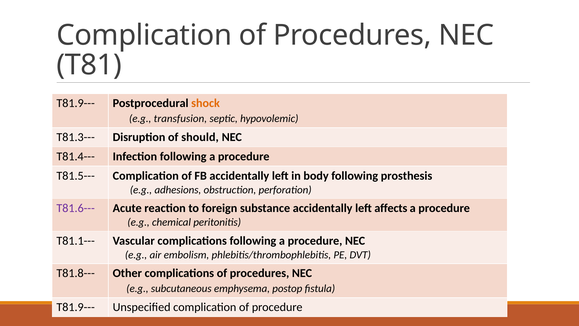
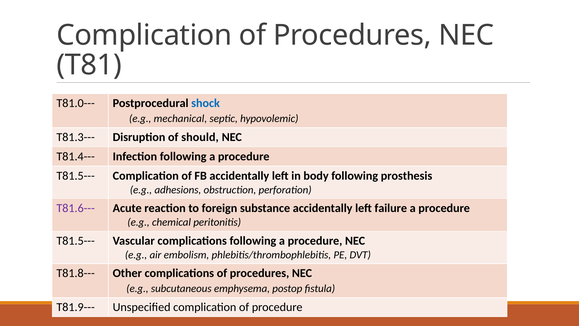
T81.9---: T81.9--- -> T81.0--- (76, 103)
shock colour: orange -> blue (206, 103)
transfusion: transfusion -> mechanical (180, 118)
affects: affects -> failure (391, 208)
T81.1---: T81.1--- -> T81.5--- (76, 241)
